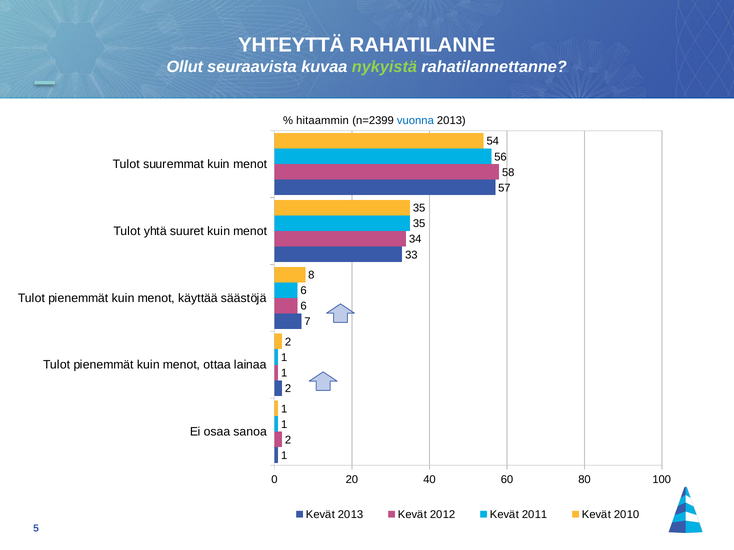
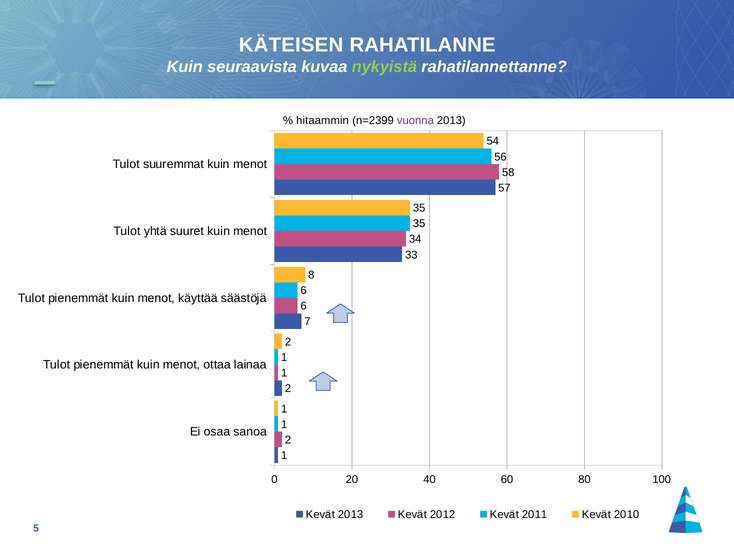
YHTEYTTÄ: YHTEYTTÄ -> KÄTEISEN (291, 45)
Ollut: Ollut -> Kuin (185, 67)
vuonna colour: blue -> purple (415, 121)
